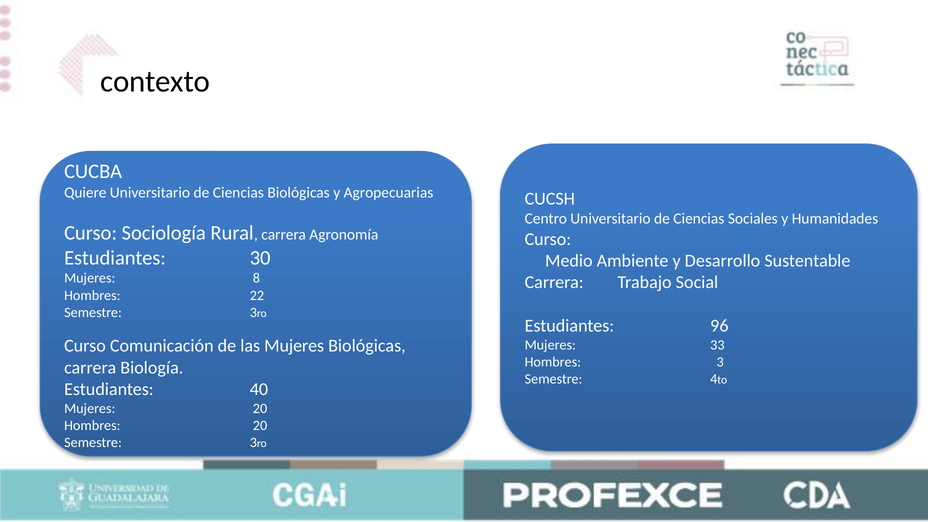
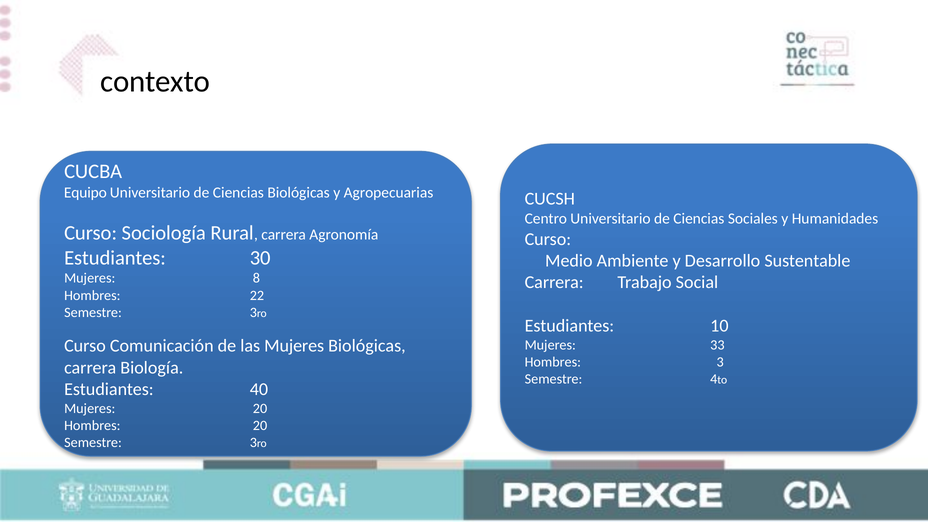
Quiere: Quiere -> Equipo (85, 193)
96: 96 -> 10 (719, 326)
